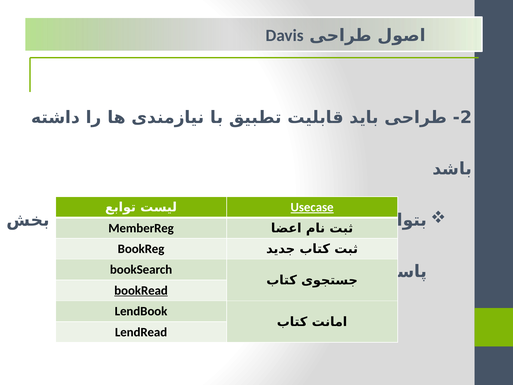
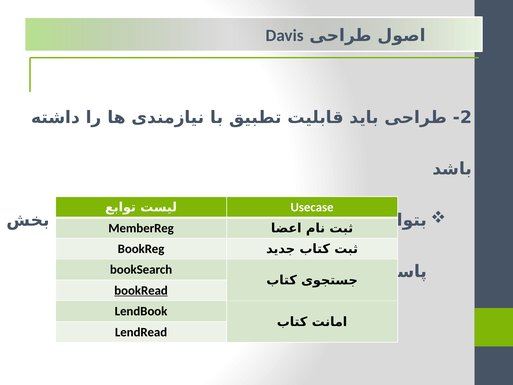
Usecase underline: present -> none (312, 207)
